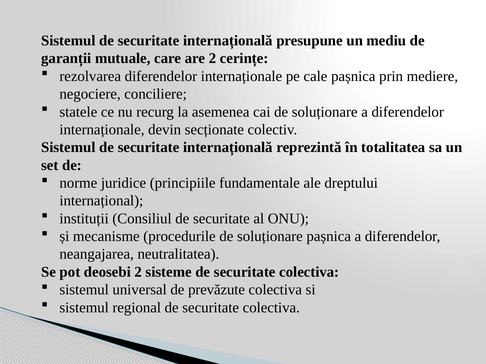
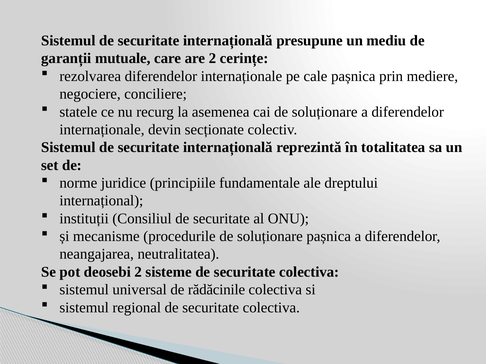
prevăzute: prevăzute -> rădăcinile (217, 290)
